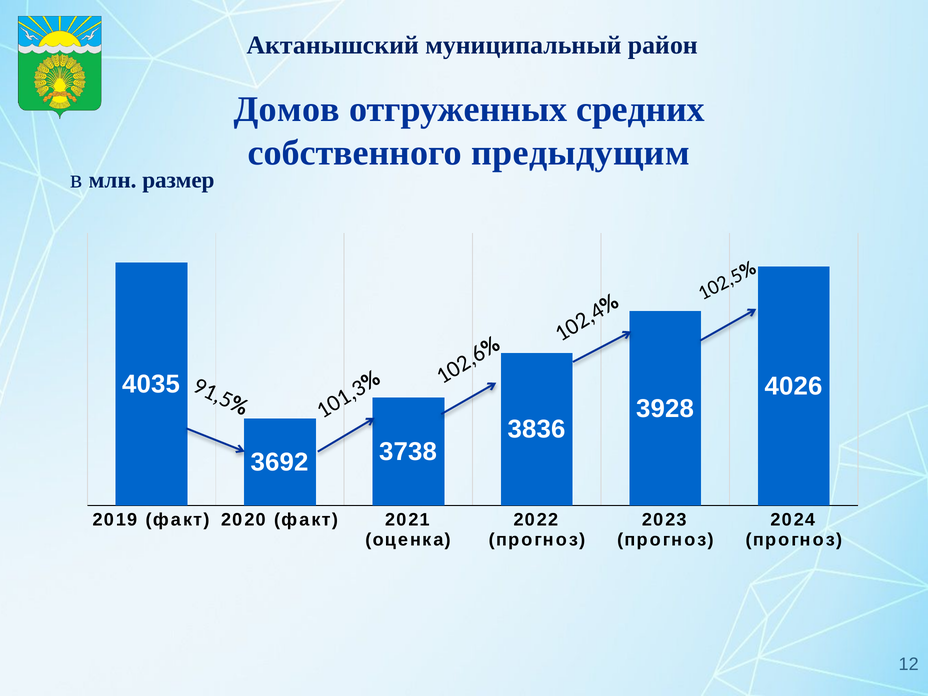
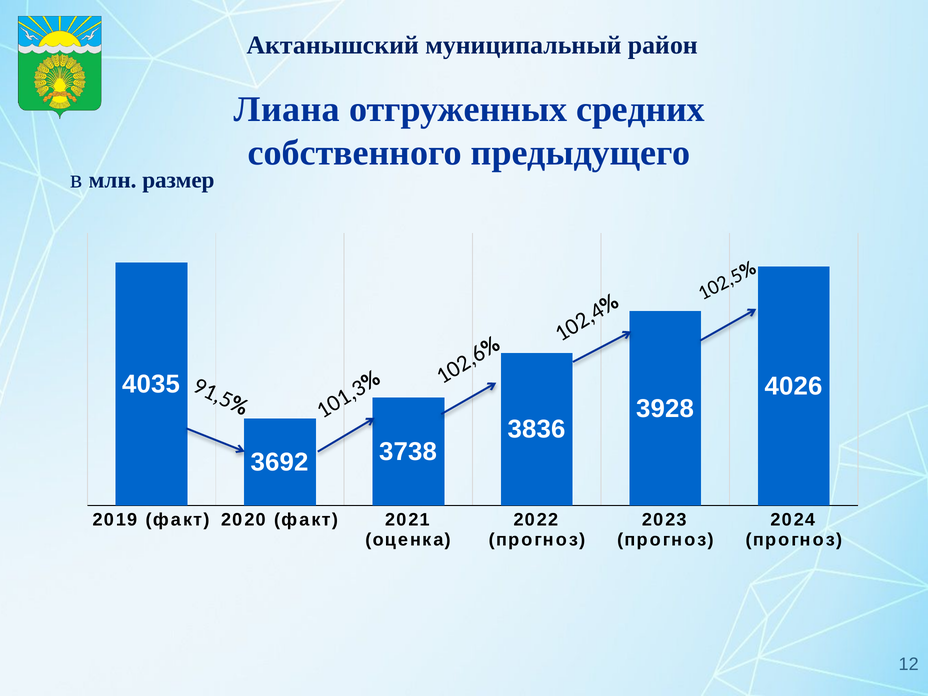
Домов: Домов -> Лиана (287, 109)
предыдущим: предыдущим -> предыдущего (581, 153)
